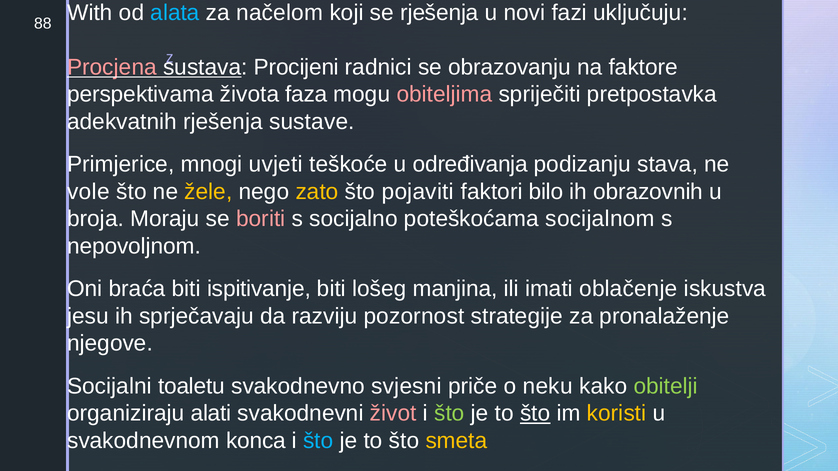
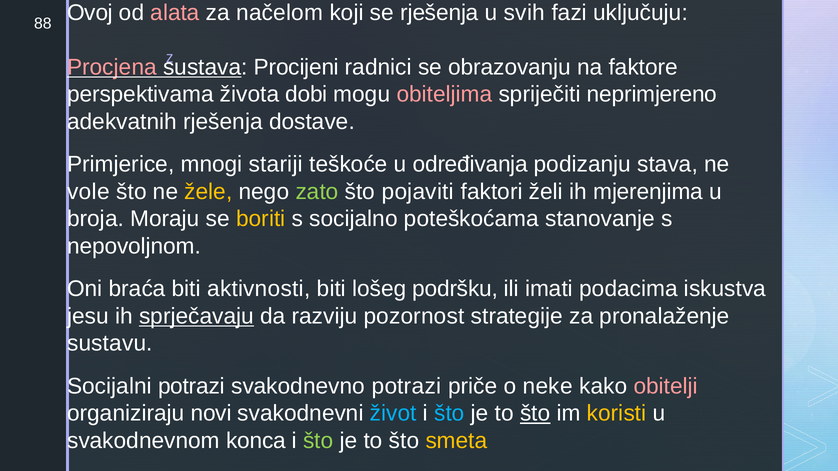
With: With -> Ovoj (90, 13)
alata colour: light blue -> pink (175, 13)
novi: novi -> svih (524, 13)
faza: faza -> dobi (306, 94)
pretpostavka: pretpostavka -> neprimjereno (652, 94)
sustave: sustave -> dostave (312, 122)
uvjeti: uvjeti -> stariji (276, 165)
zato colour: yellow -> light green (317, 192)
bilo: bilo -> želi (546, 192)
obrazovnih: obrazovnih -> mjerenjima (648, 192)
boriti colour: pink -> yellow (261, 219)
socijalnom: socijalnom -> stanovanje (600, 219)
ispitivanje: ispitivanje -> aktivnosti (259, 289)
manjina: manjina -> podršku (455, 289)
oblačenje: oblačenje -> podacima (628, 289)
sprječavaju underline: none -> present (196, 316)
njegove: njegove -> sustavu (110, 344)
Socijalni toaletu: toaletu -> potrazi (192, 387)
svakodnevno svjesni: svjesni -> potrazi (406, 387)
neku: neku -> neke (548, 387)
obitelji colour: light green -> pink (666, 387)
alati: alati -> novi (211, 414)
život colour: pink -> light blue (393, 414)
što colour: light green -> light blue (449, 414)
što colour: light blue -> light green (318, 441)
